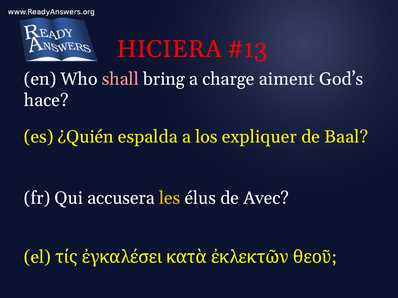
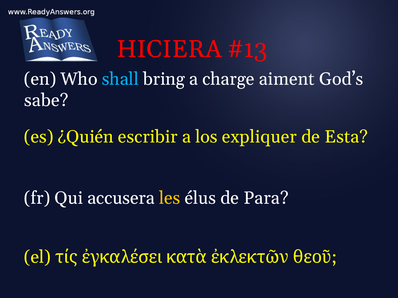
shall colour: pink -> light blue (120, 79)
hace: hace -> sabe (46, 101)
espalda: espalda -> escribir (148, 137)
Baal: Baal -> Esta (346, 137)
Avec: Avec -> Para (266, 198)
